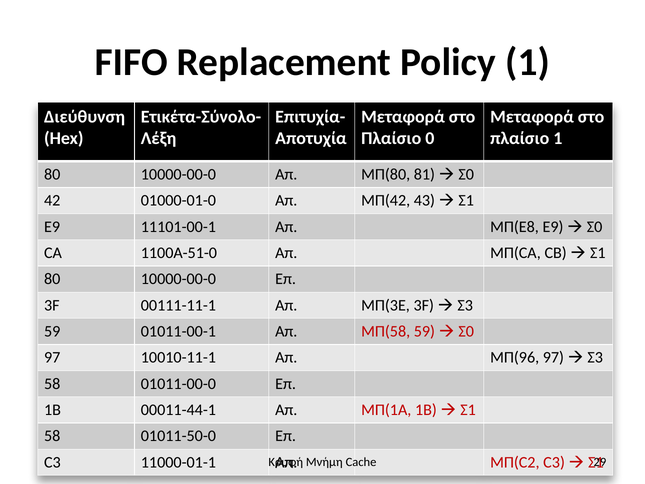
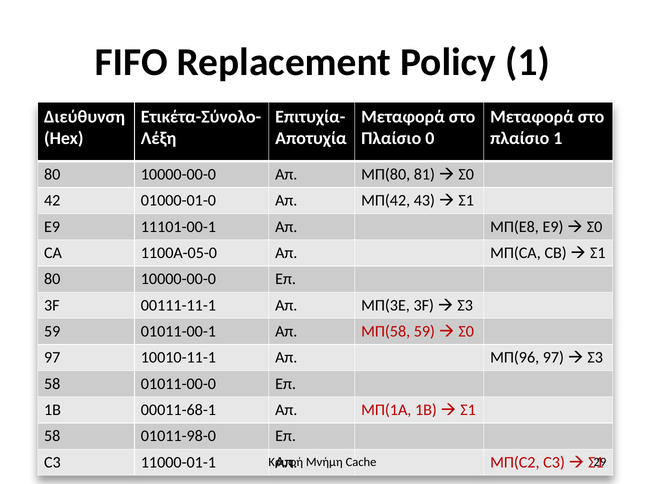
1100A-51-0: 1100A-51-0 -> 1100A-05-0 (179, 253)
00011-44-1: 00011-44-1 -> 00011-68-1 (178, 410)
01011-50-0: 01011-50-0 -> 01011-98-0 (178, 436)
